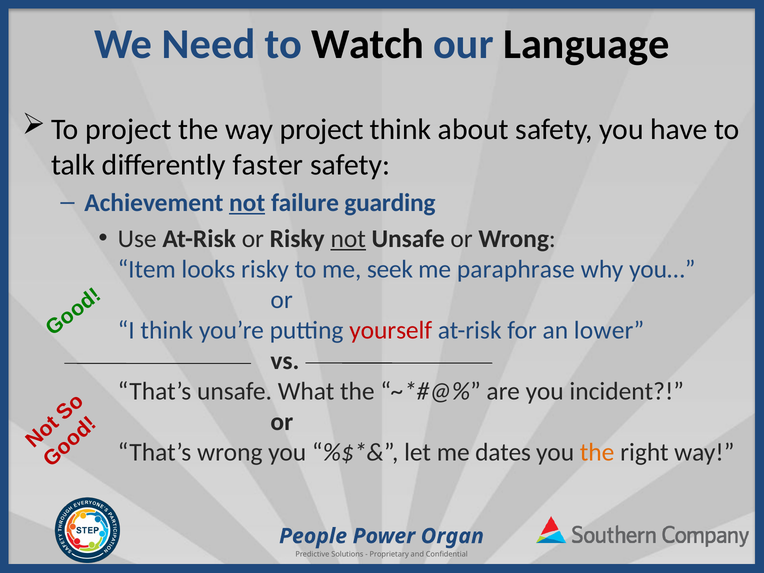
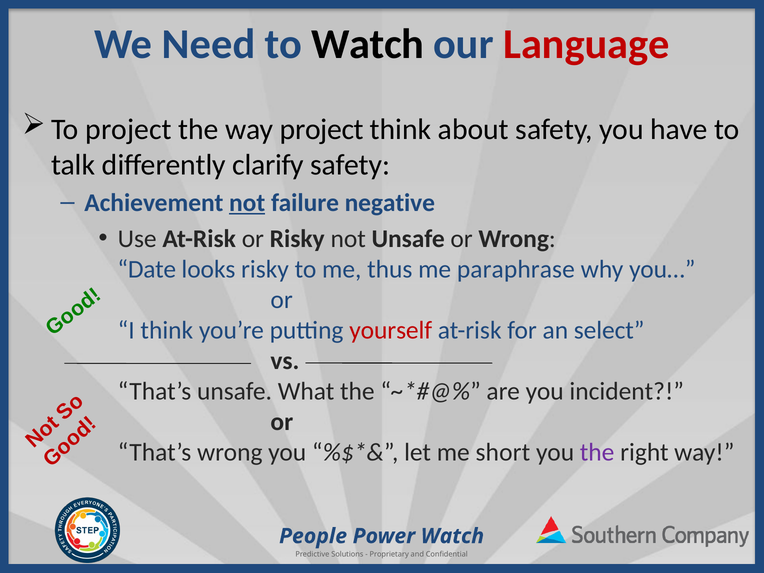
Language colour: black -> red (586, 44)
faster: faster -> clarify (268, 165)
guarding: guarding -> negative (390, 203)
not underline: present -> none (348, 239)
Item: Item -> Date (147, 269)
seek: seek -> thus (390, 269)
lower: lower -> select (609, 330)
dates: dates -> short (503, 453)
the colour: orange -> purple (597, 453)
Organ: Organ -> Watch (452, 536)
